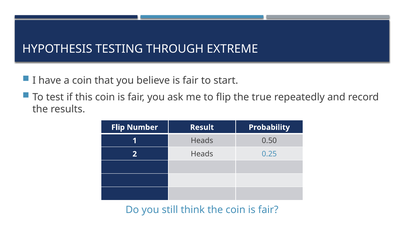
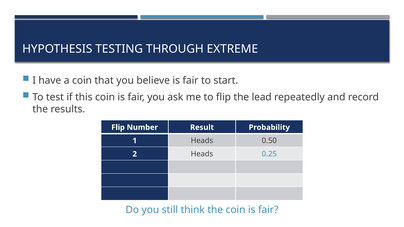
true: true -> lead (262, 97)
